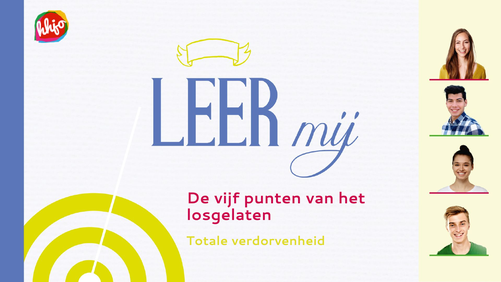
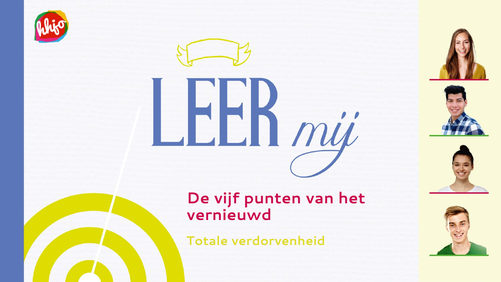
losgelaten: losgelaten -> vernieuwd (229, 215)
